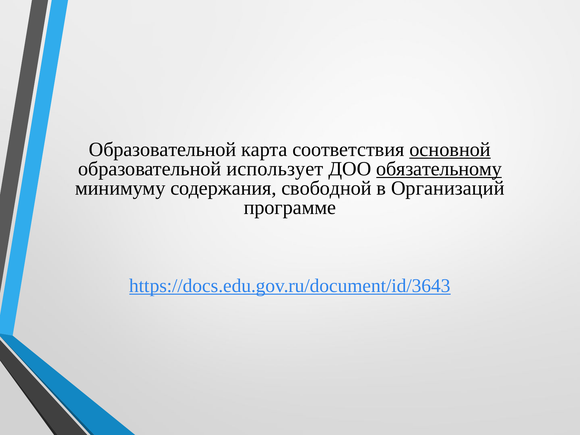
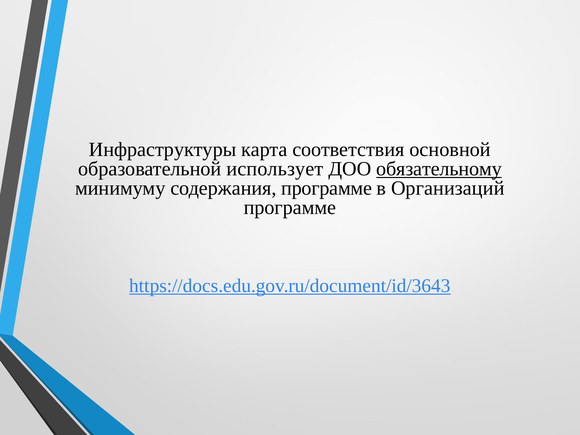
Образовательной: Образовательной -> Инфраструктуры (163, 149)
основной underline: present -> none (450, 149)
содержания свободной: свободной -> программе (327, 188)
